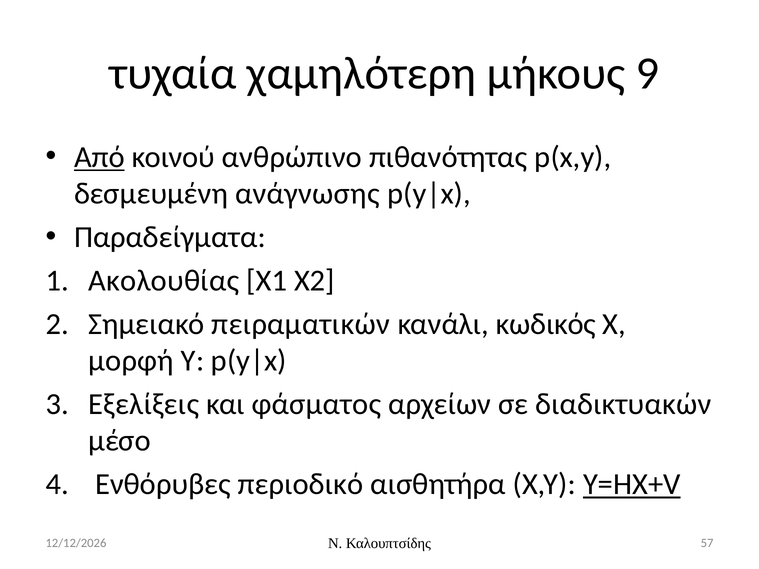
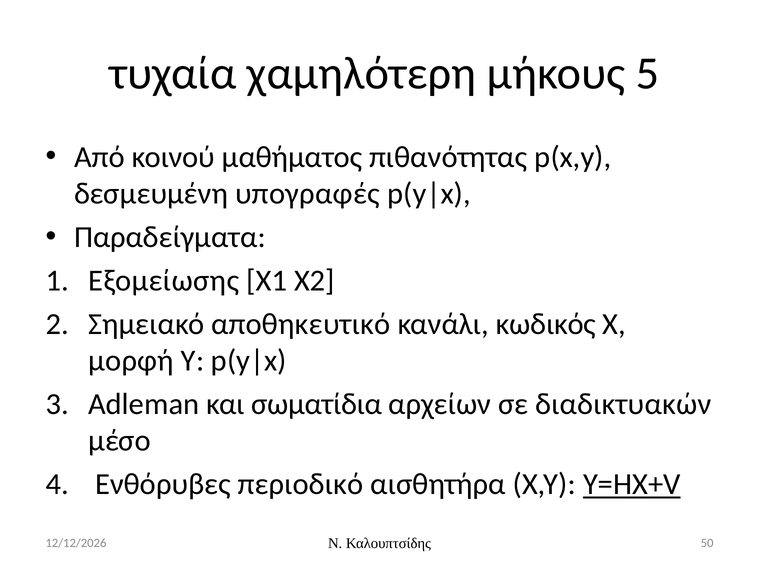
9: 9 -> 5 (648, 73)
Από underline: present -> none (99, 157)
ανθρώπινο: ανθρώπινο -> μαθήματος (292, 157)
ανάγνωσης: ανάγνωσης -> υπογραφές (307, 194)
Ακολουθίας: Ακολουθίας -> Εξομείωσης (164, 281)
πειραματικών: πειραματικών -> αποθηκευτικό (301, 324)
Εξελίξεις: Εξελίξεις -> Adleman (144, 404)
φάσματος: φάσματος -> σωματίδια (317, 404)
57: 57 -> 50 (707, 544)
